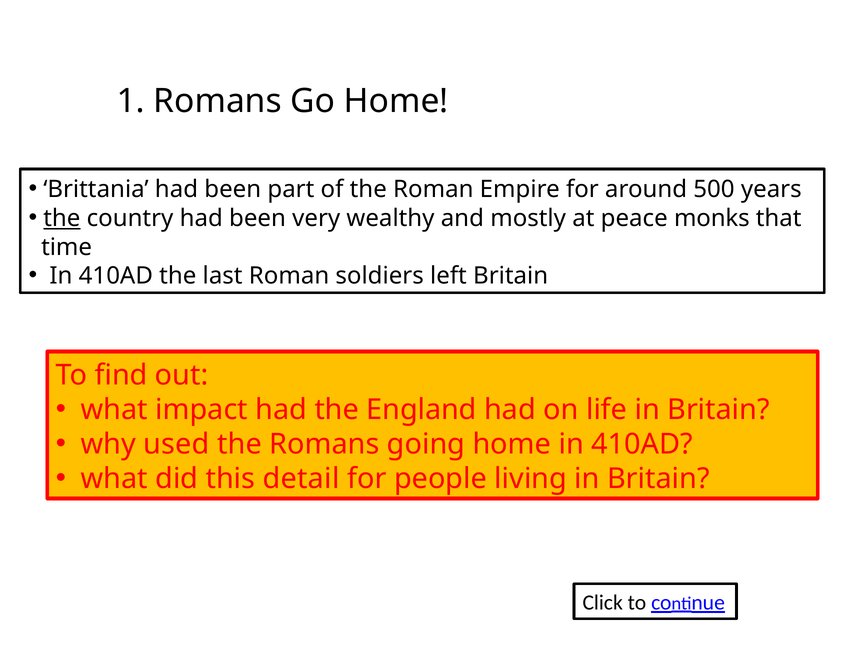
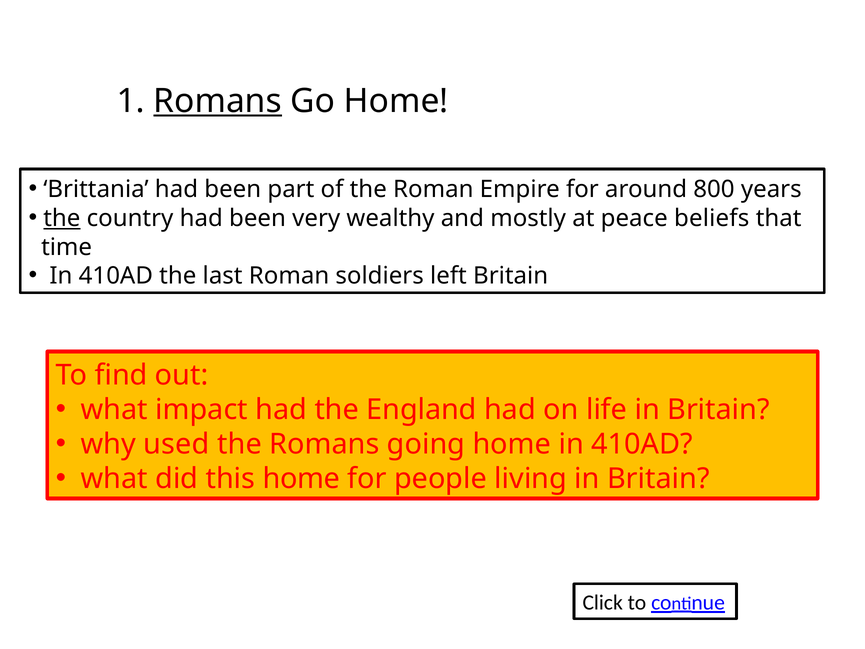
Romans underline: none -> present (218, 101)
500: 500 -> 800 (714, 189)
monks: monks -> beliefs (712, 218)
this detail: detail -> home (301, 479)
